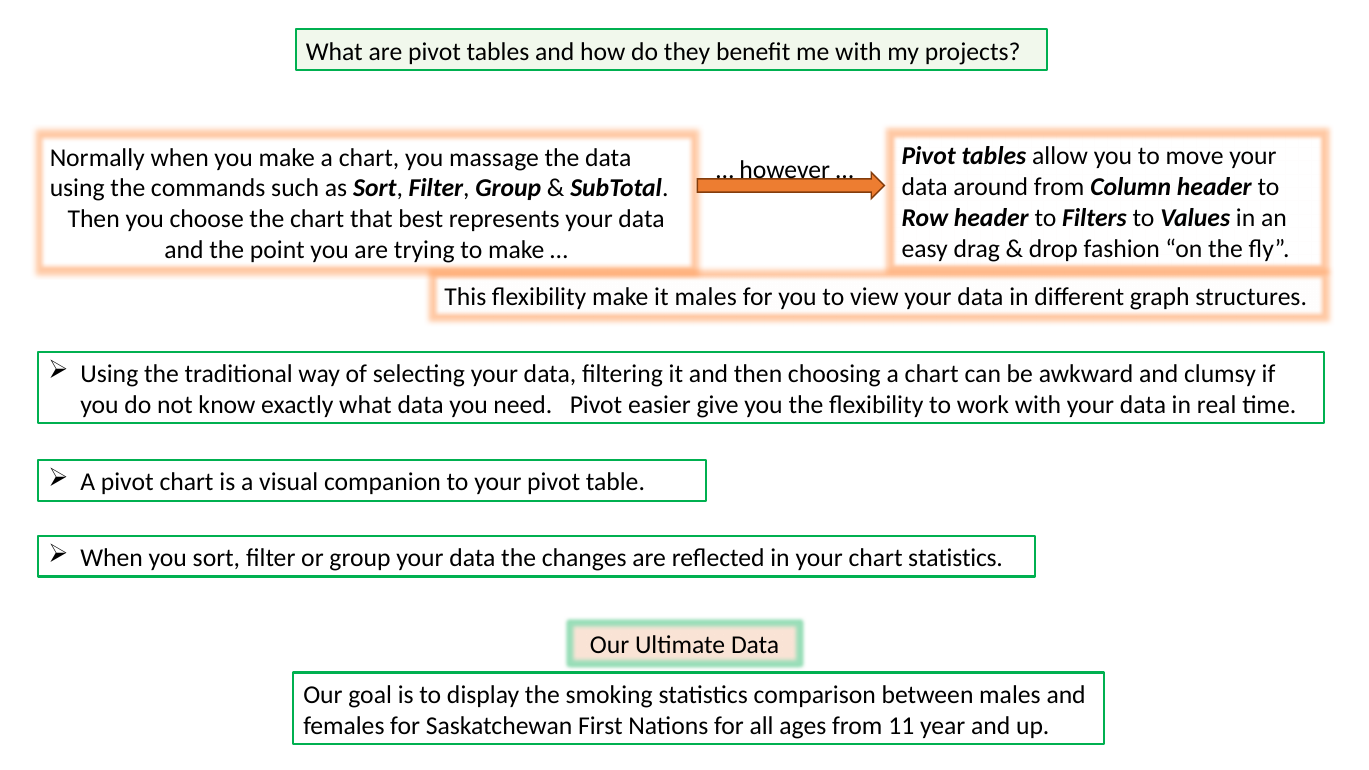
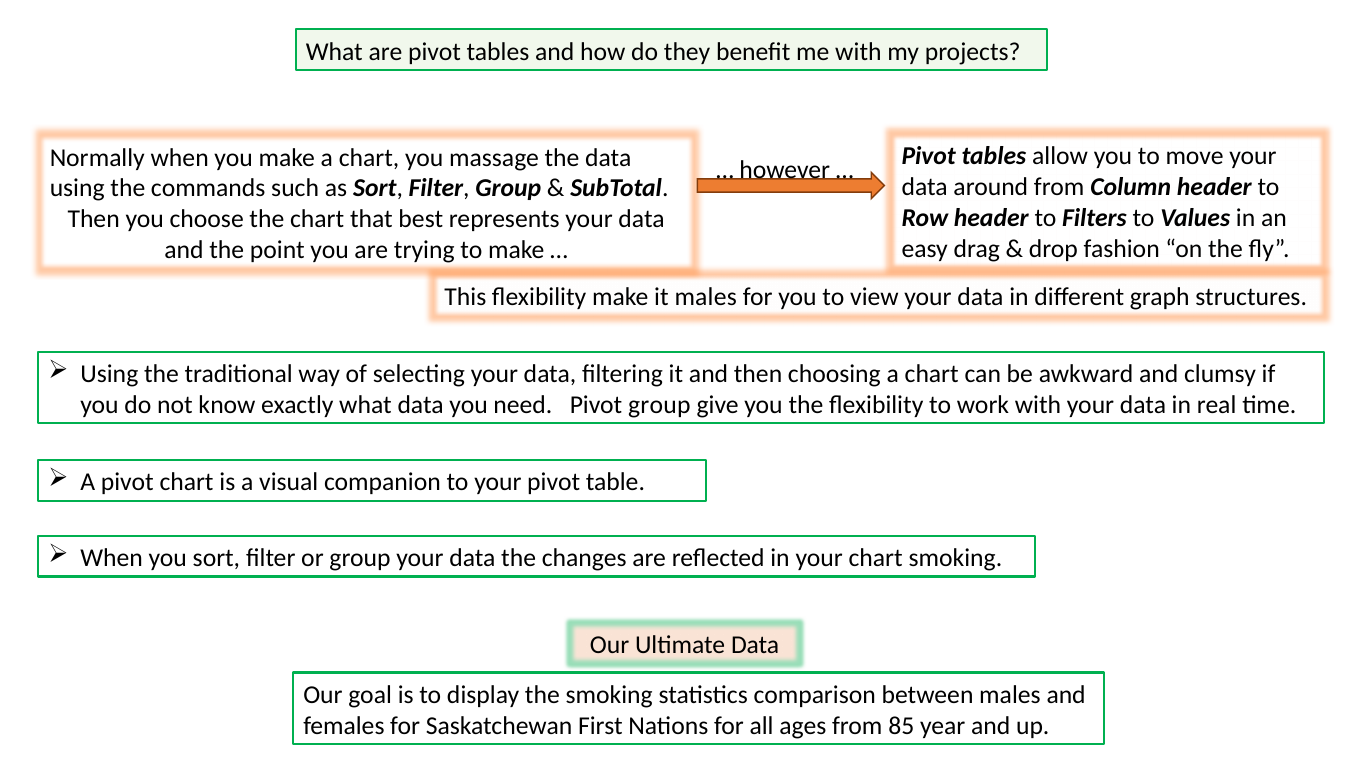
Pivot easier: easier -> group (659, 405)
chart statistics: statistics -> smoking (955, 558)
11: 11 -> 85 (901, 726)
